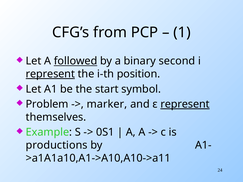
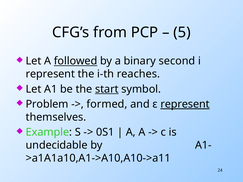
1: 1 -> 5 (182, 32)
represent underline: present -> none (50, 74)
position: position -> reaches (138, 74)
start underline: none -> present (107, 89)
marker: marker -> formed (107, 104)
productions: productions -> undecidable (57, 145)
